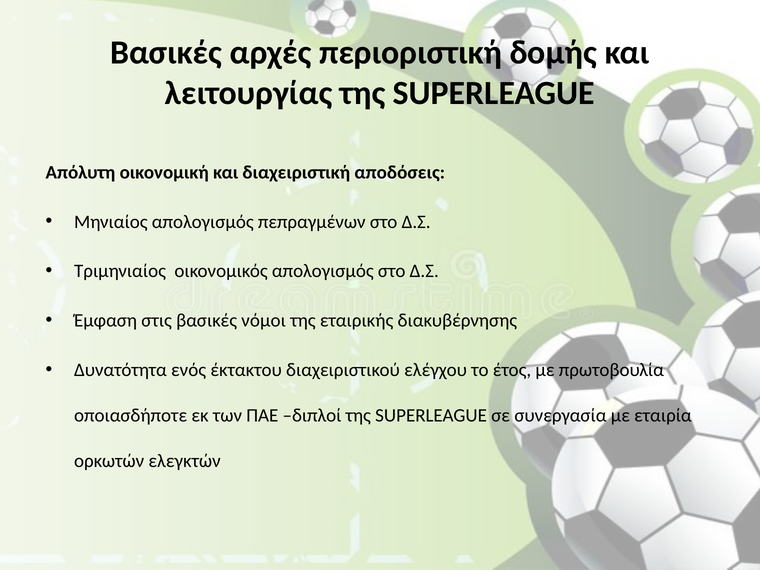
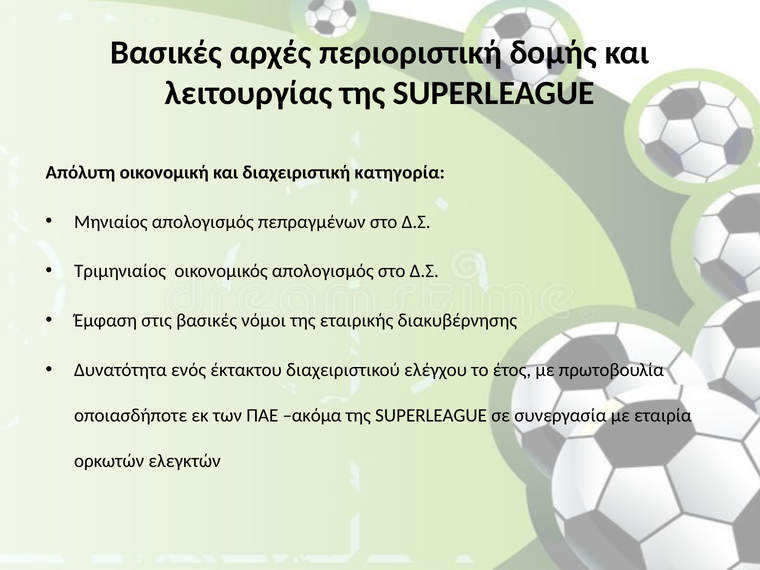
αποδόσεις: αποδόσεις -> κατηγορία (400, 172)
διπλοί: διπλοί -> ακόμα (312, 416)
